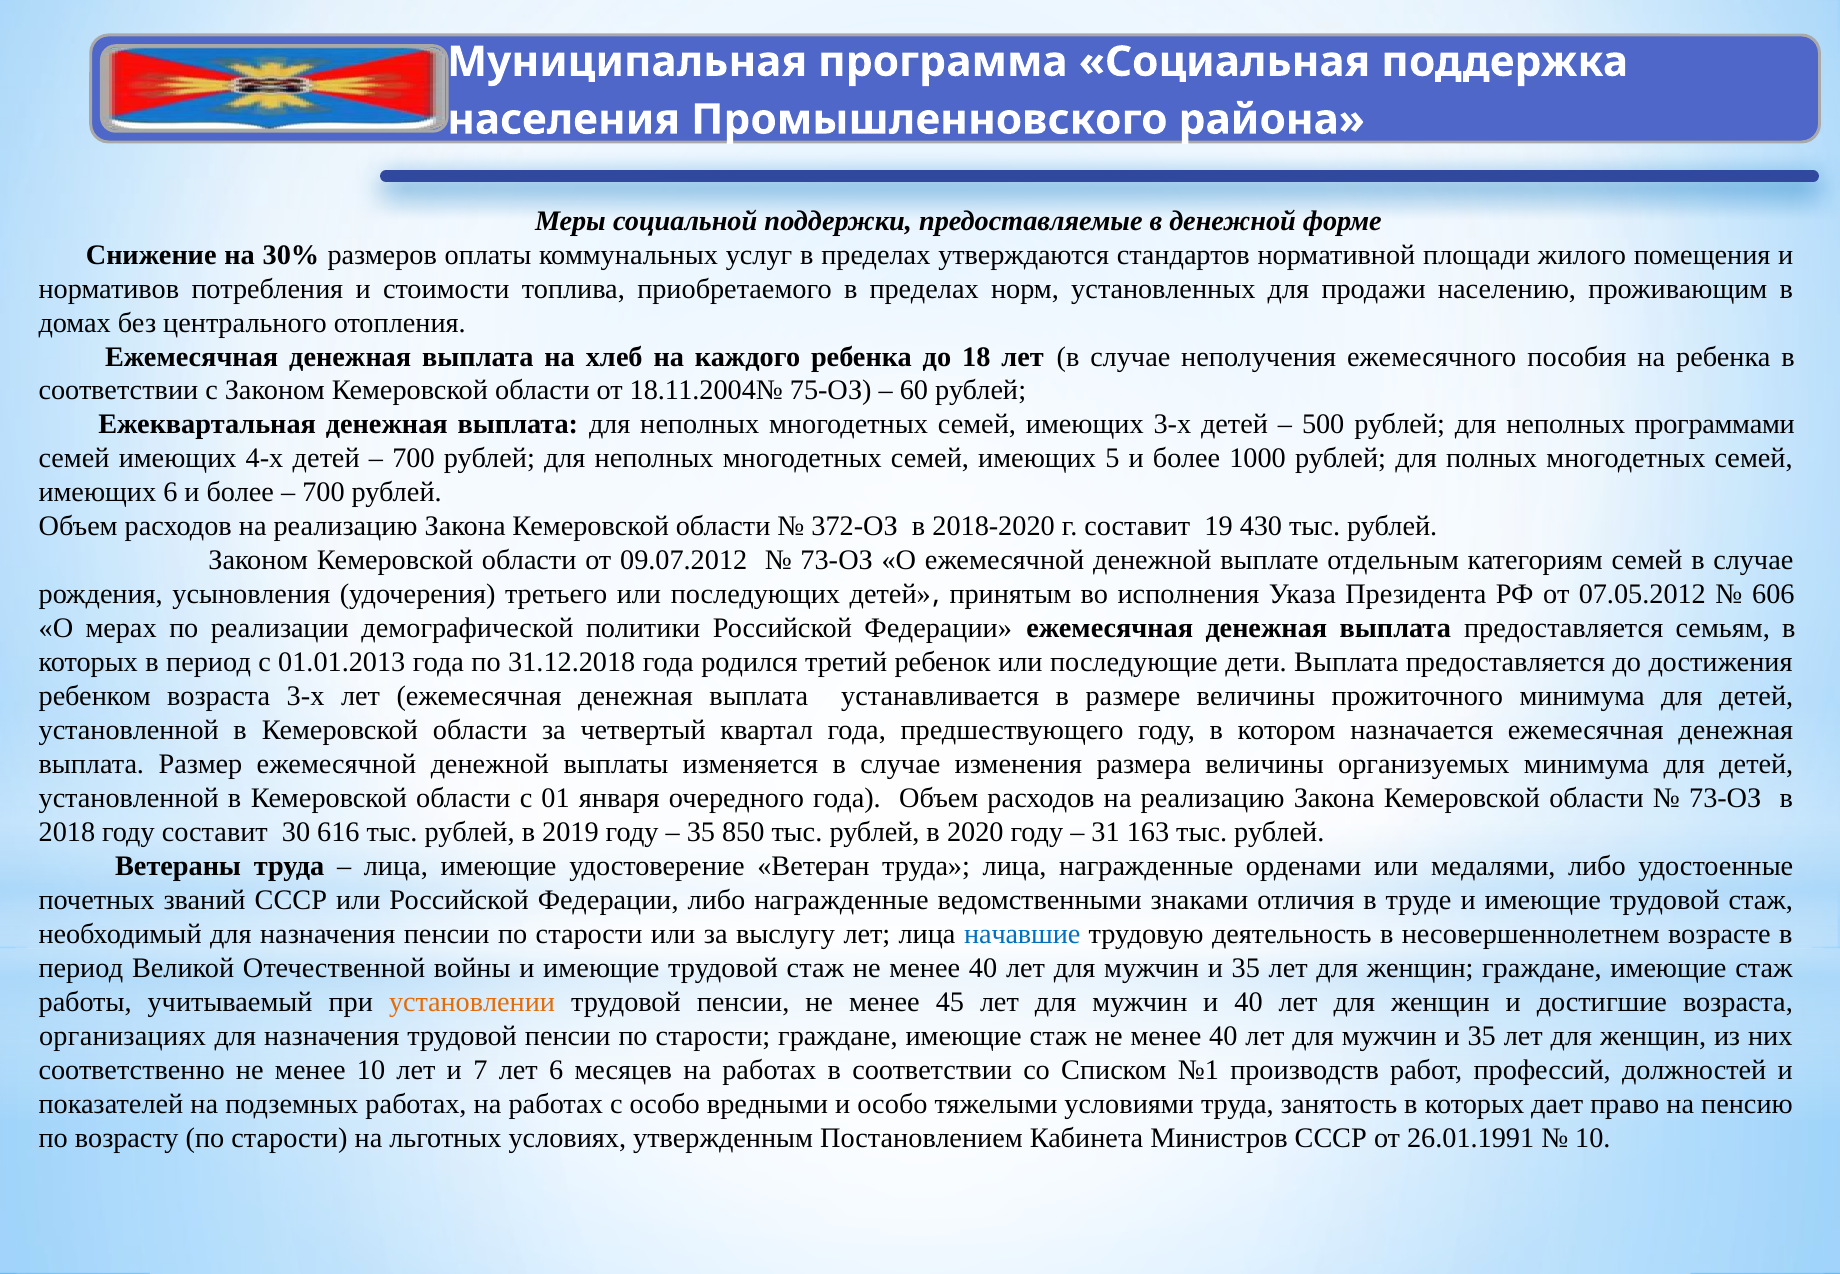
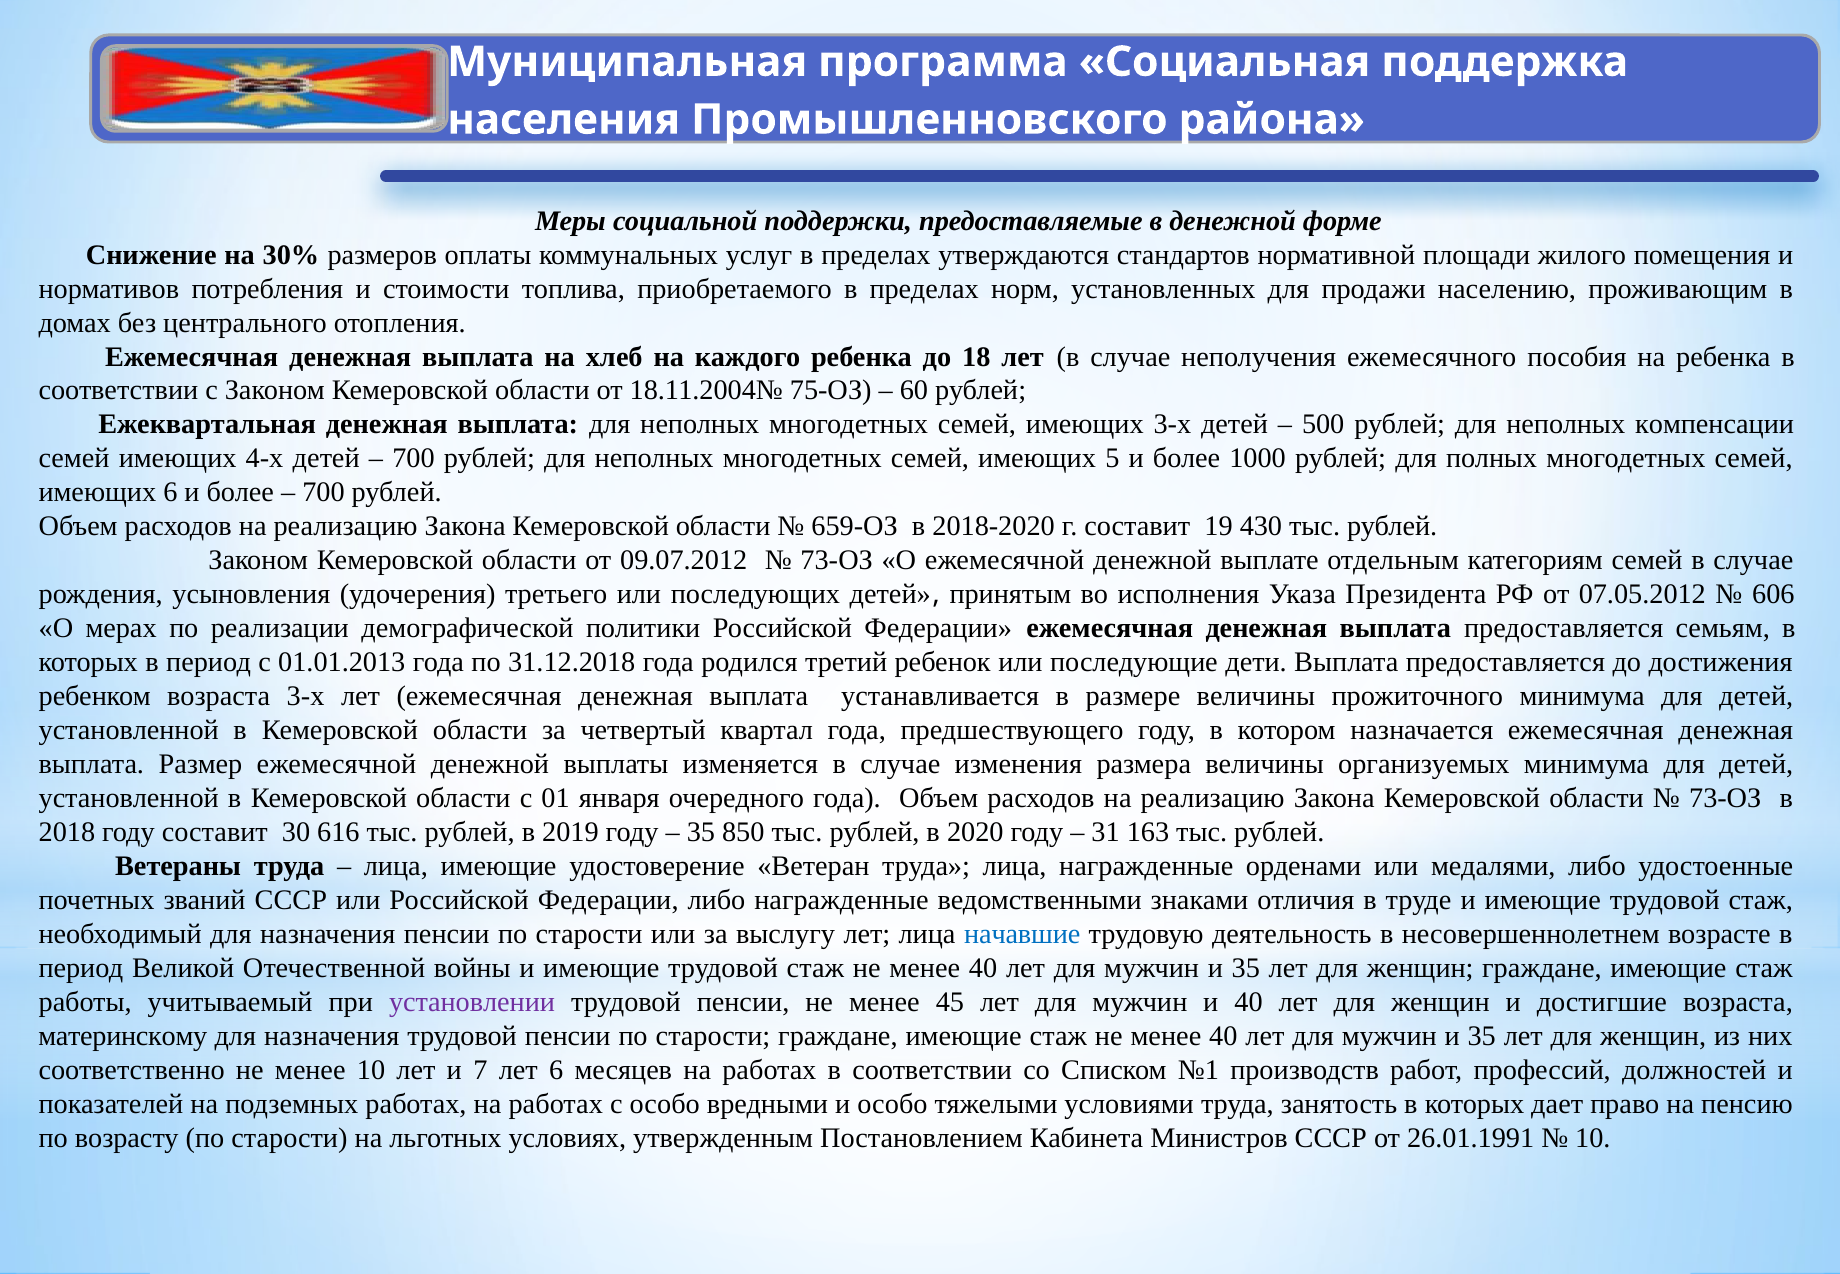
программами: программами -> компенсации (1715, 425)
372-ОЗ: 372-ОЗ -> 659-ОЗ (855, 526)
установлении colour: orange -> purple (472, 1002)
организациях: организациях -> материнскому (123, 1036)
